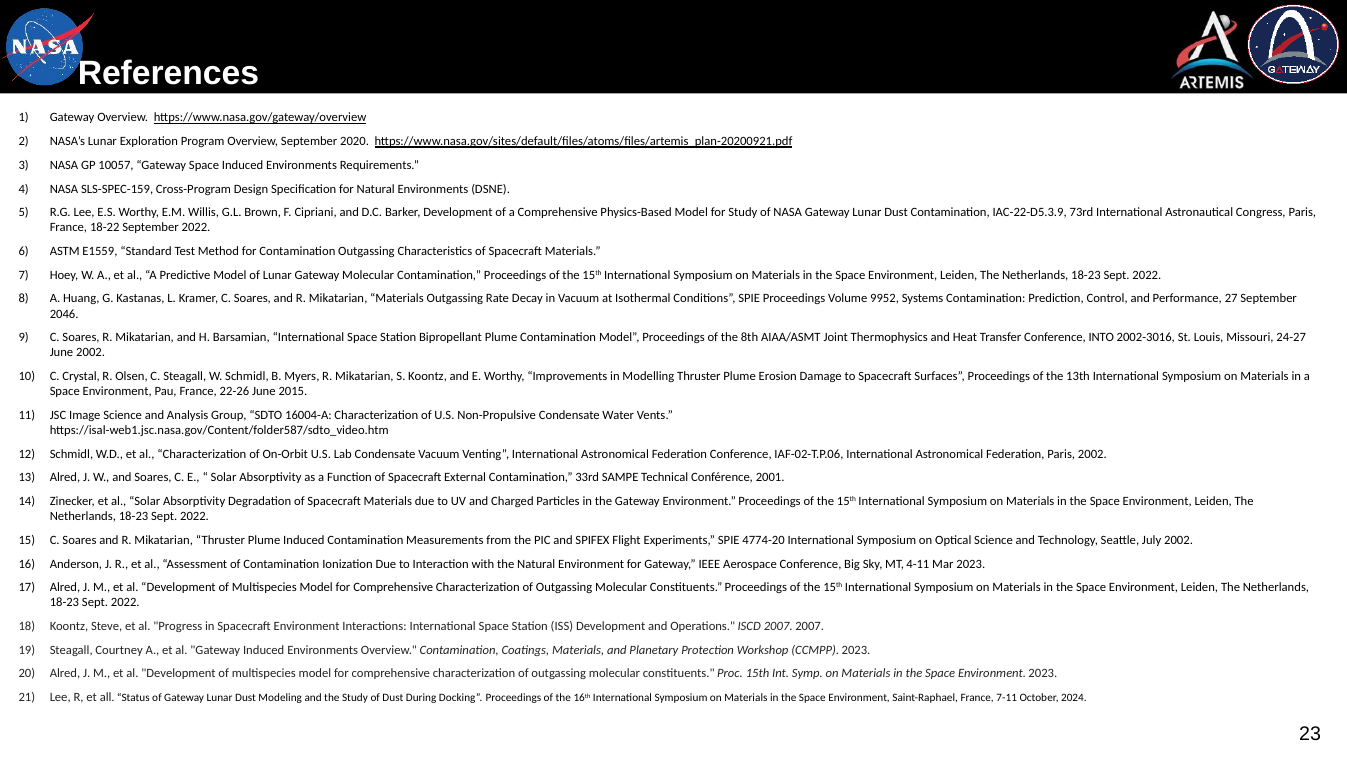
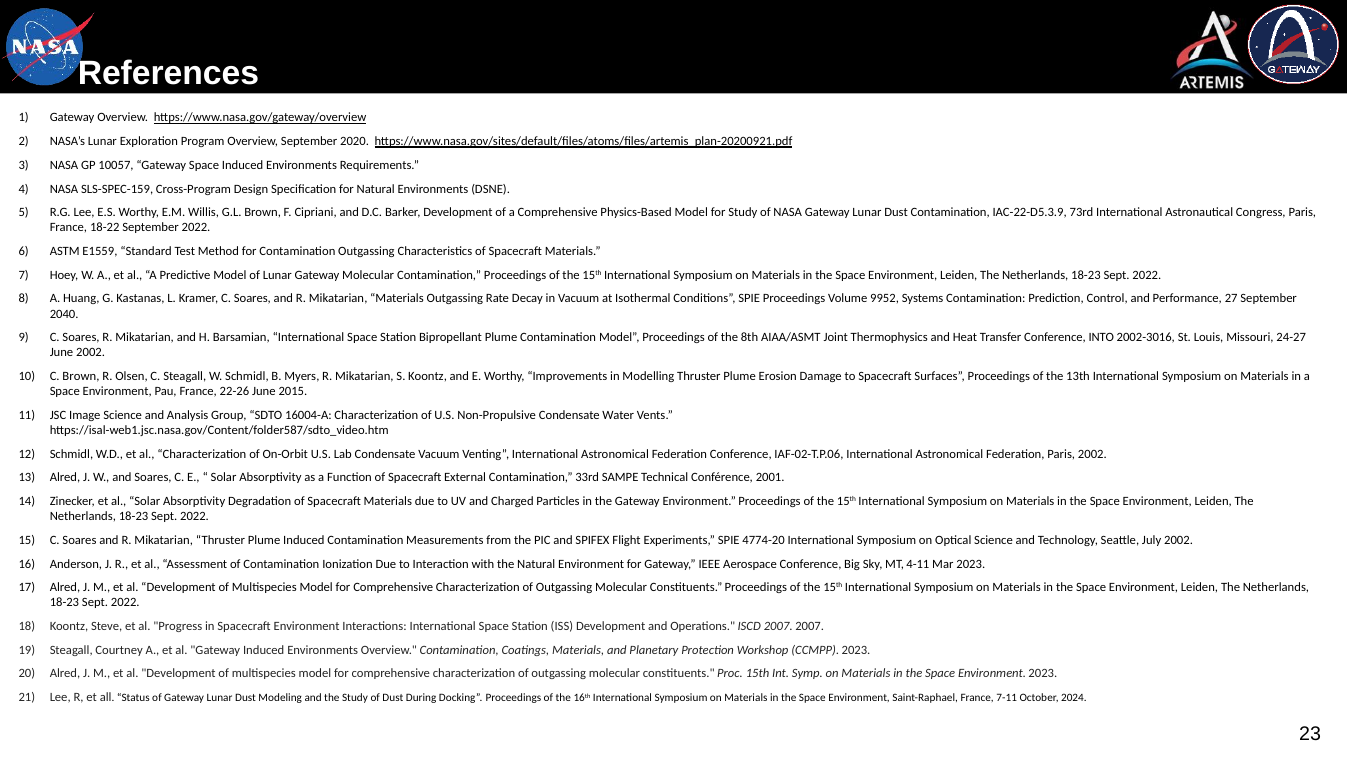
2046: 2046 -> 2040 (64, 314)
C Crystal: Crystal -> Brown (81, 376)
